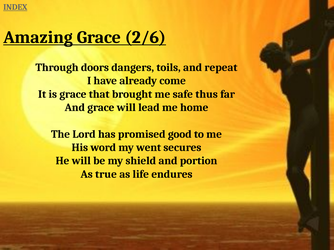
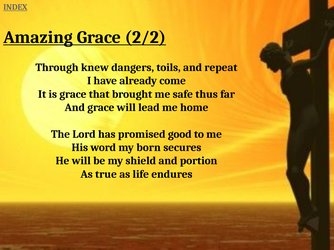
2/6: 2/6 -> 2/2 (145, 37)
doors: doors -> knew (95, 68)
went: went -> born (149, 148)
